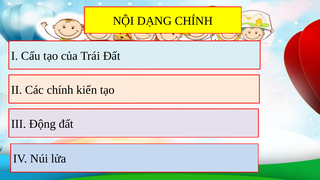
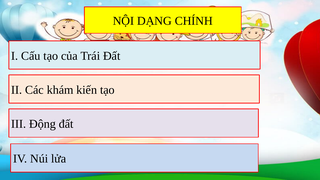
Các chính: chính -> khám (60, 90)
